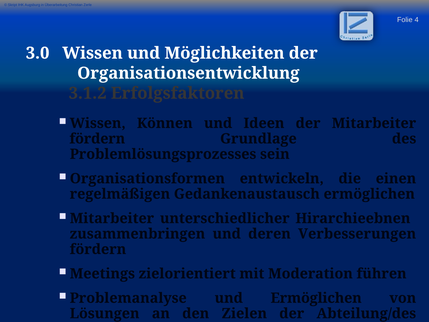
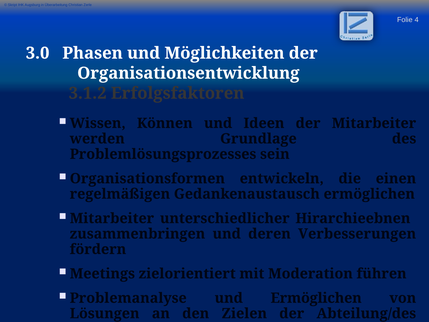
3.0 Wissen: Wissen -> Phasen (93, 53)
fördern: fördern -> werden (97, 139)
